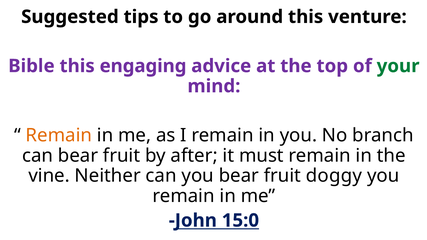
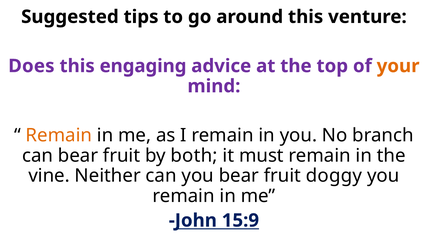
Bible: Bible -> Does (31, 66)
your colour: green -> orange (398, 66)
after: after -> both (194, 156)
15:0: 15:0 -> 15:9 (240, 221)
